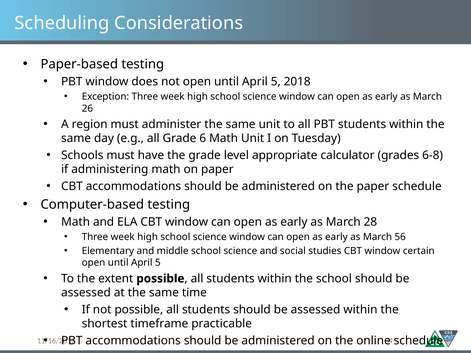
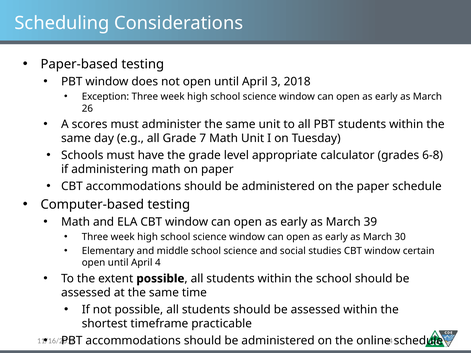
5: 5 -> 3 (276, 82)
region: region -> scores (90, 124)
6: 6 -> 7 (203, 139)
28: 28 -> 39 (370, 222)
56: 56 -> 30 (400, 237)
5: 5 -> 4 (158, 263)
